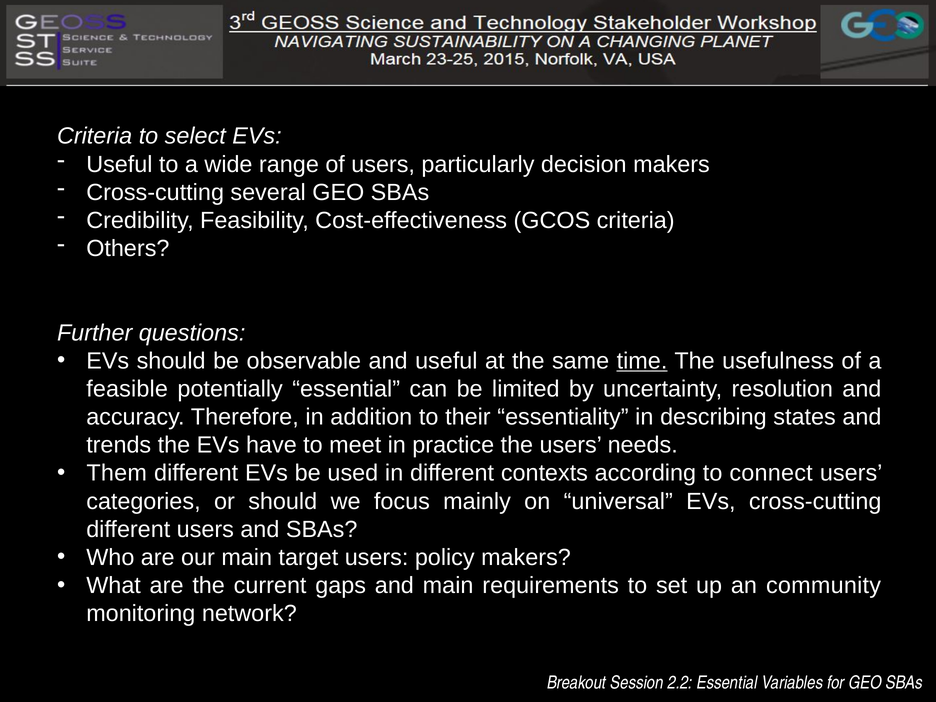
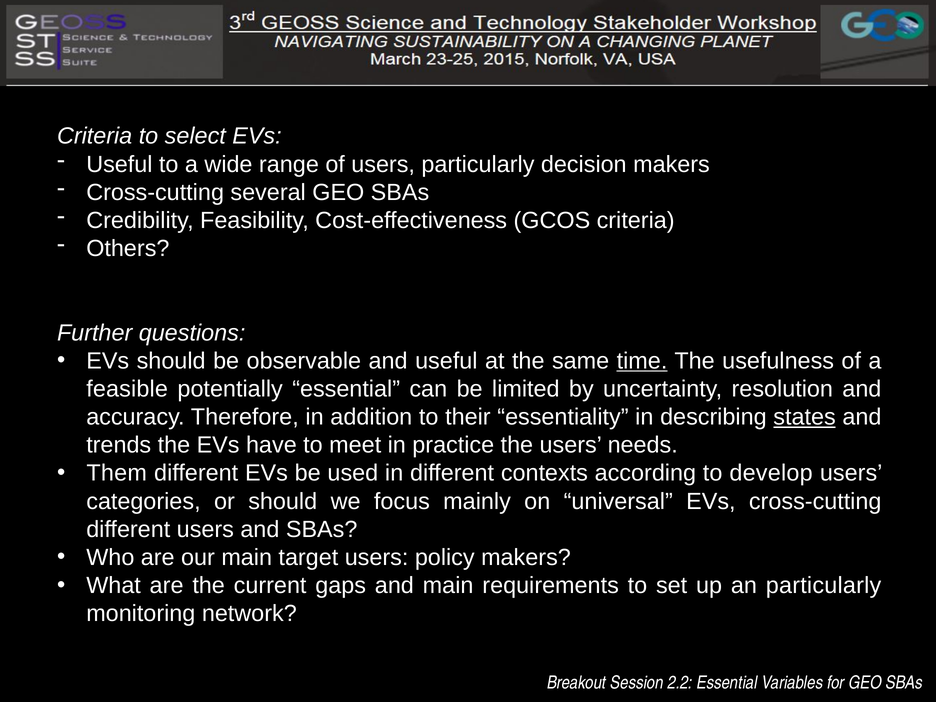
states underline: none -> present (805, 417)
connect: connect -> develop (771, 473)
an community: community -> particularly (824, 586)
